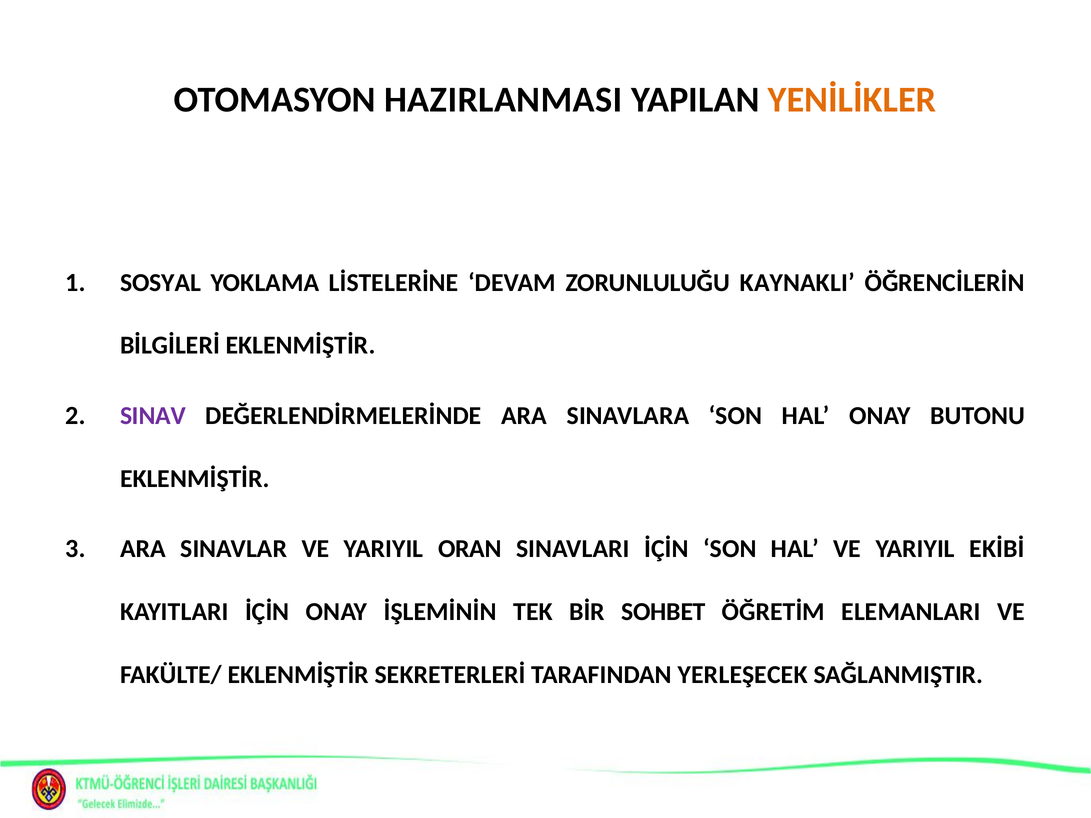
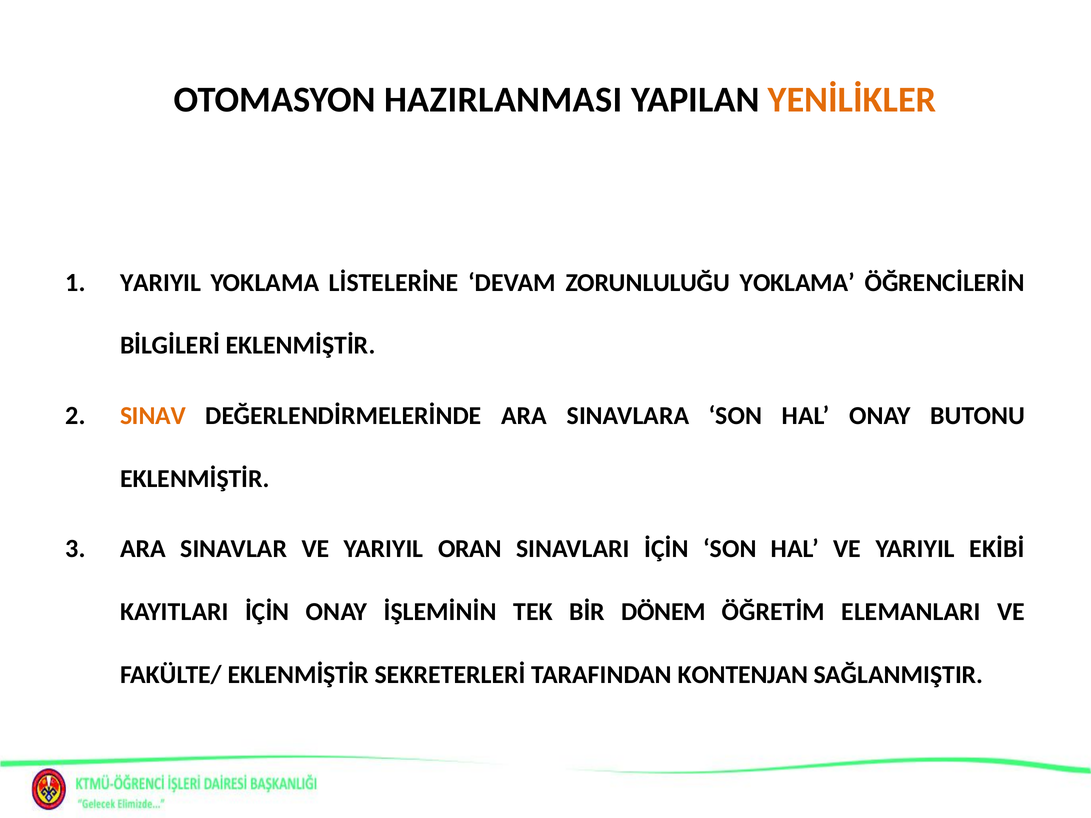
SOSYAL: SOSYAL -> YARIYIL (161, 283)
ZORUNLULUĞU KAYNAKLI: KAYNAKLI -> YOKLAMA (797, 283)
SINAV colour: purple -> orange (153, 416)
SOHBET: SOHBET -> DÖNEM (664, 612)
YERLEŞECEK: YERLEŞECEK -> KONTENJAN (743, 675)
